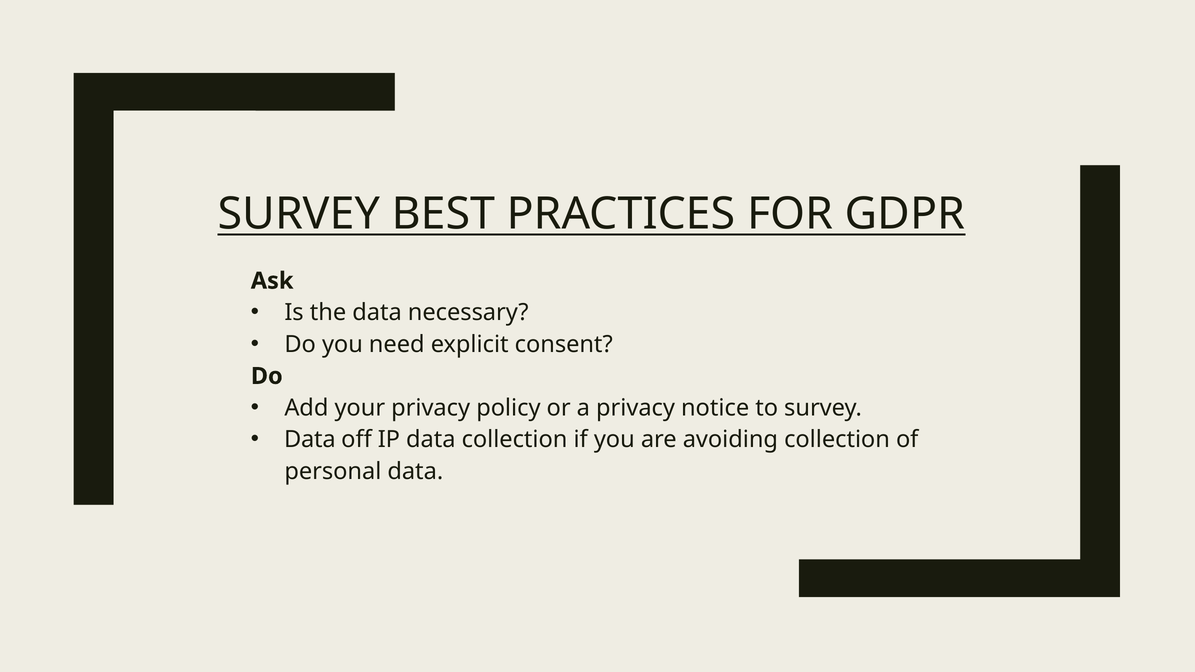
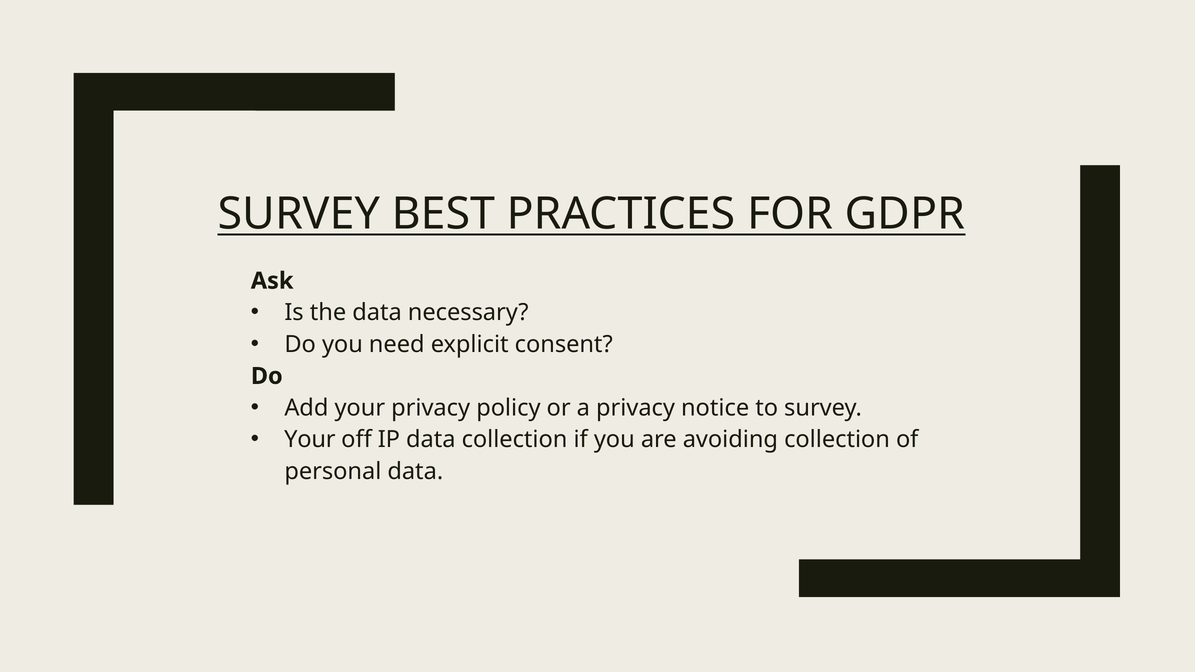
Data: Data -> Your (310, 440)
